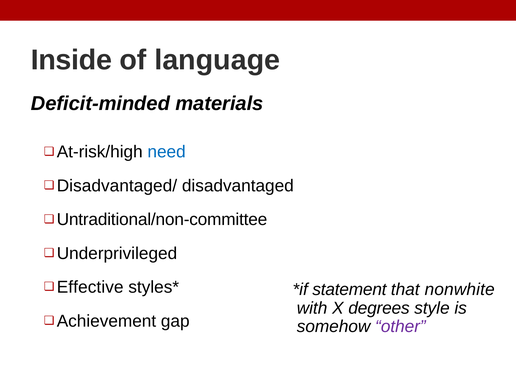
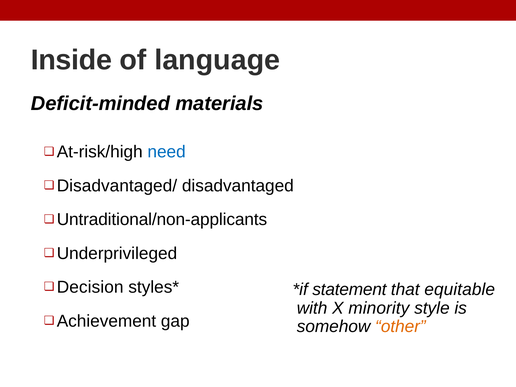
Untraditional/non-committee: Untraditional/non-committee -> Untraditional/non-applicants (162, 220)
Effective: Effective -> Decision (90, 287)
nonwhite: nonwhite -> equitable (460, 290)
degrees: degrees -> minority (379, 308)
other colour: purple -> orange (400, 327)
